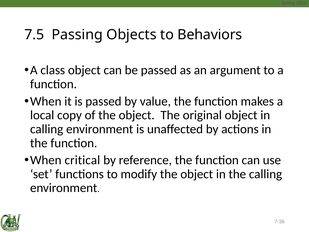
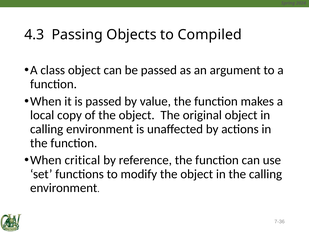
7.5: 7.5 -> 4.3 (34, 35)
Behaviors: Behaviors -> Compiled (210, 35)
